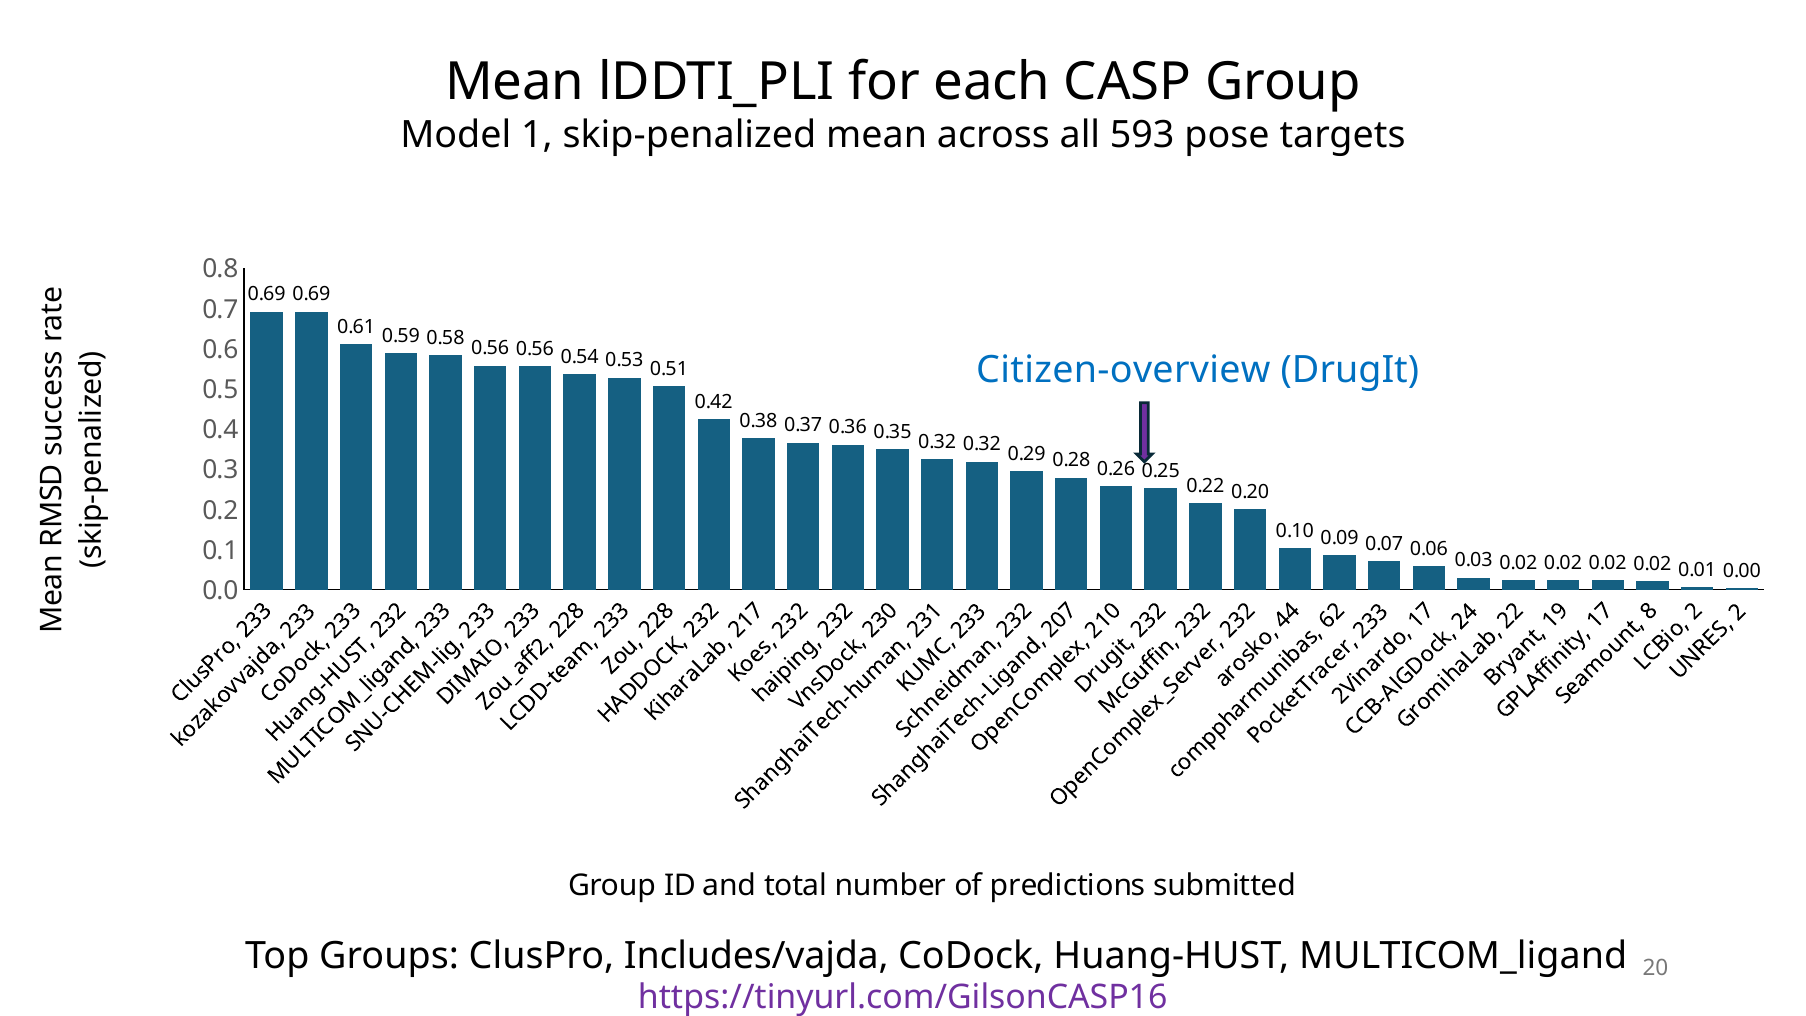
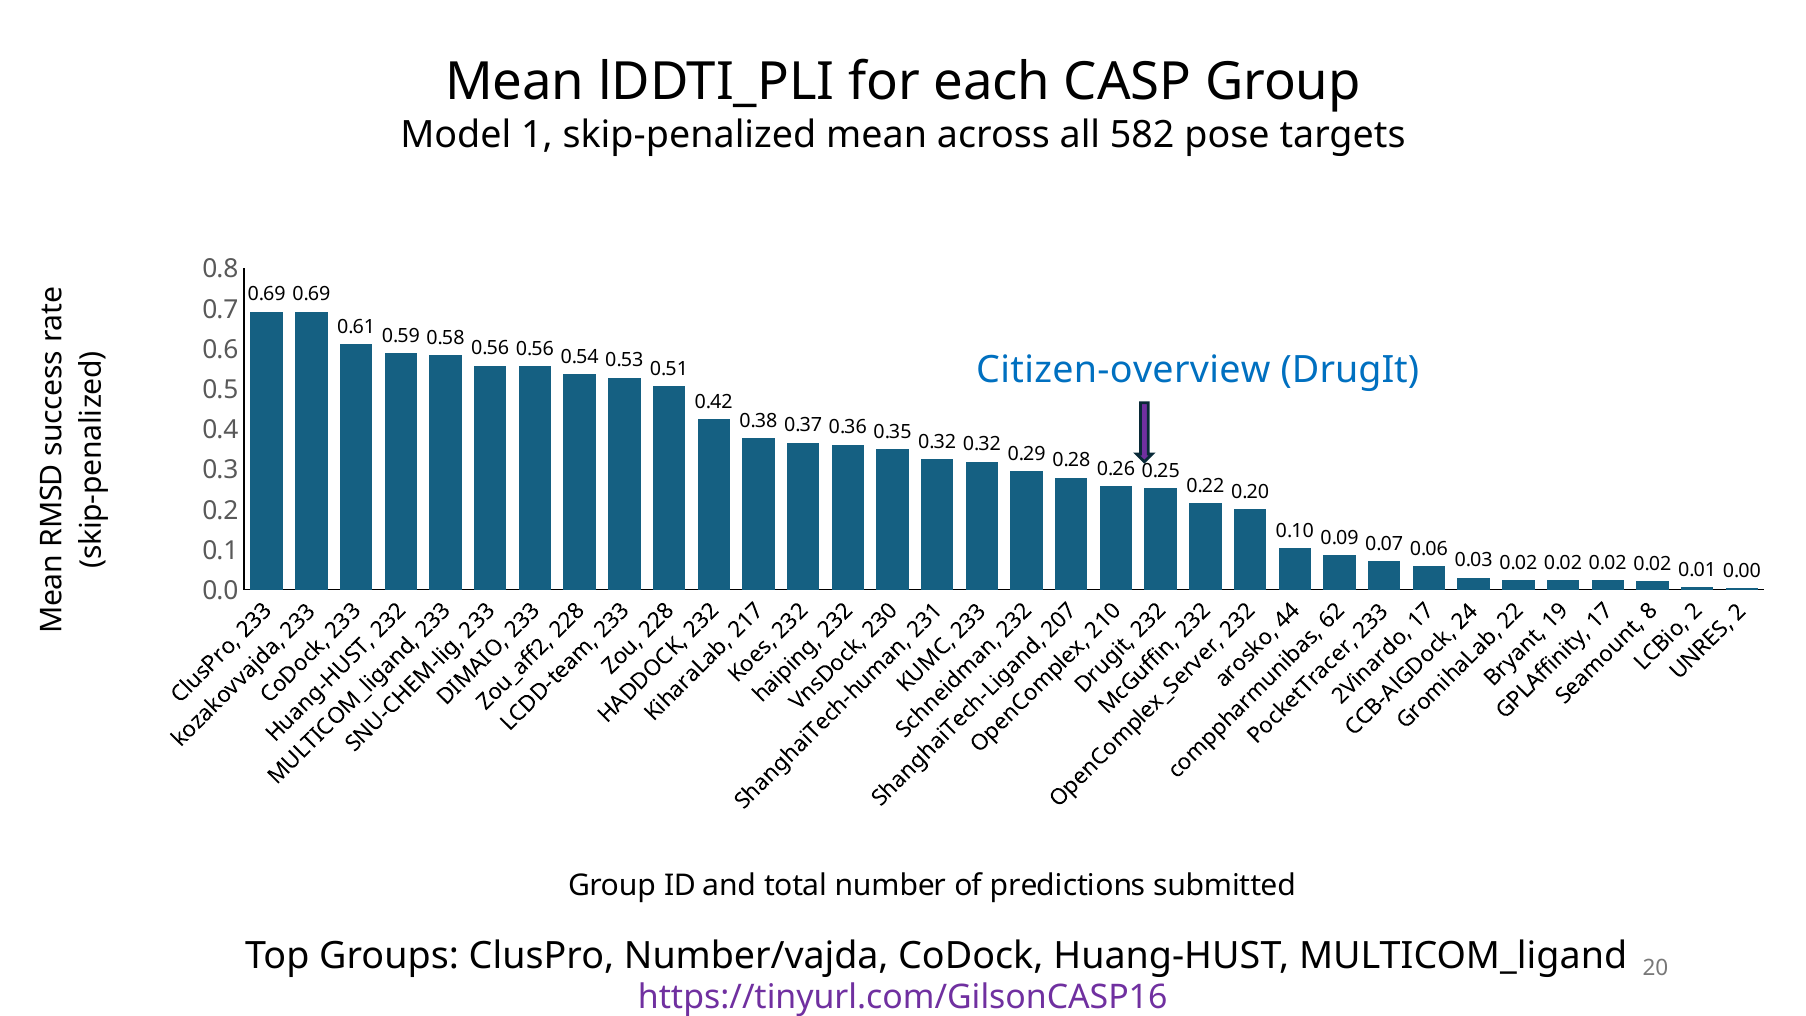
593: 593 -> 582 (1142, 135)
Includes/vajda: Includes/vajda -> Number/vajda (756, 956)
